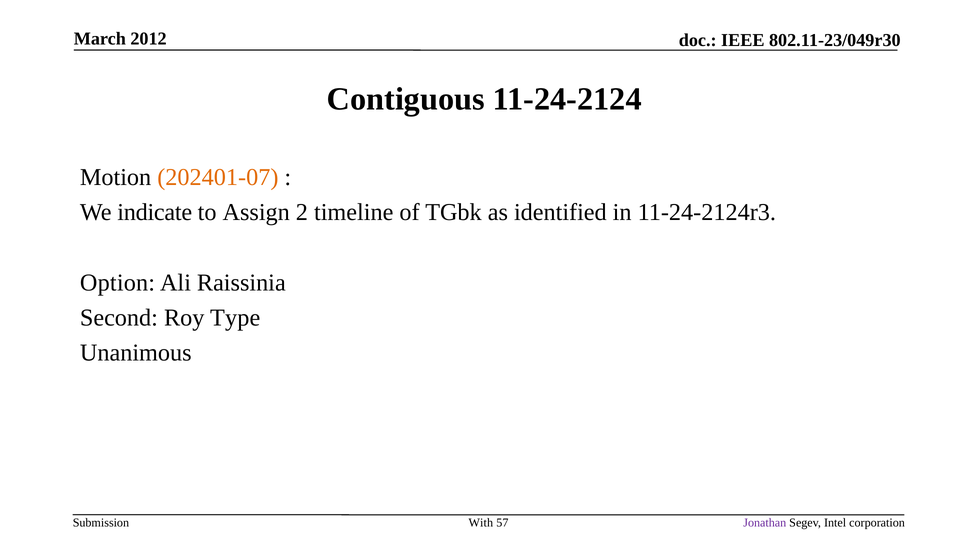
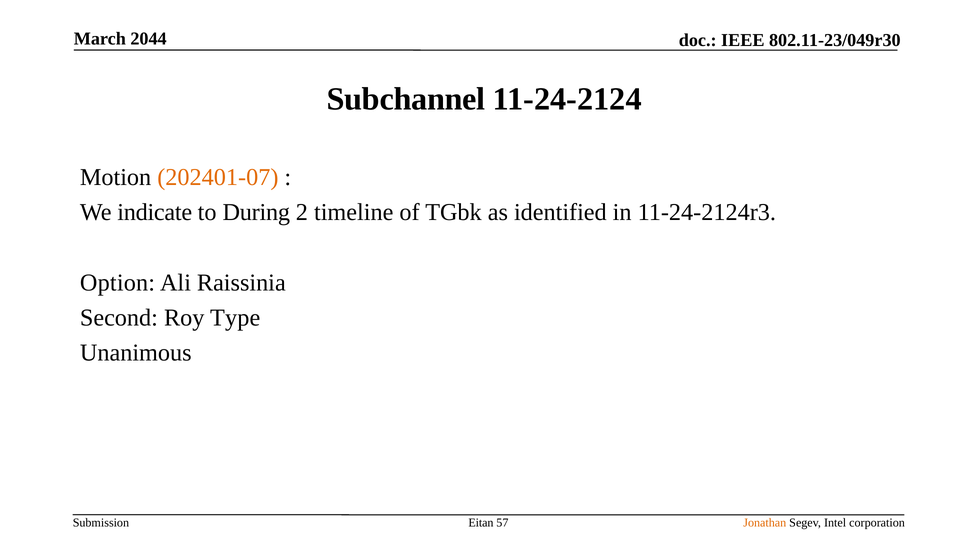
2012: 2012 -> 2044 (149, 39)
Contiguous: Contiguous -> Subchannel (406, 99)
Assign: Assign -> During (256, 212)
With: With -> Eitan (481, 523)
Jonathan colour: purple -> orange (765, 523)
